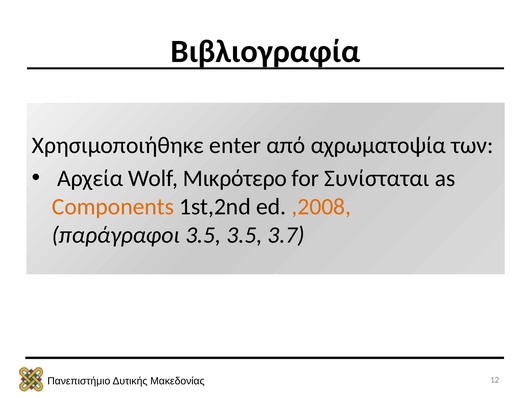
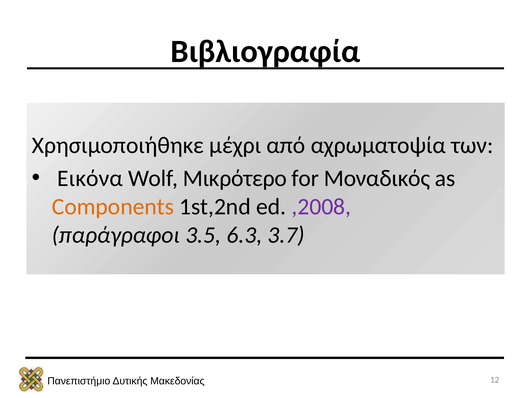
enter: enter -> μέχρι (235, 145)
Αρχεία: Αρχεία -> Εικόνα (90, 179)
Συνίσταται: Συνίσταται -> Μοναδικός (377, 179)
,2008 colour: orange -> purple (321, 207)
3.5 3.5: 3.5 -> 6.3 (244, 235)
